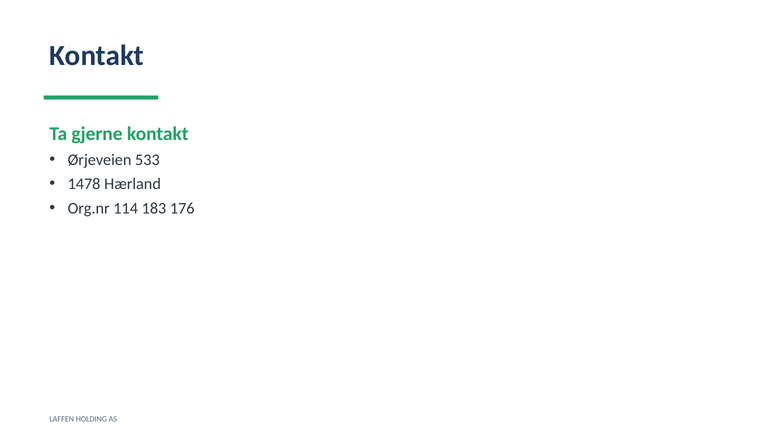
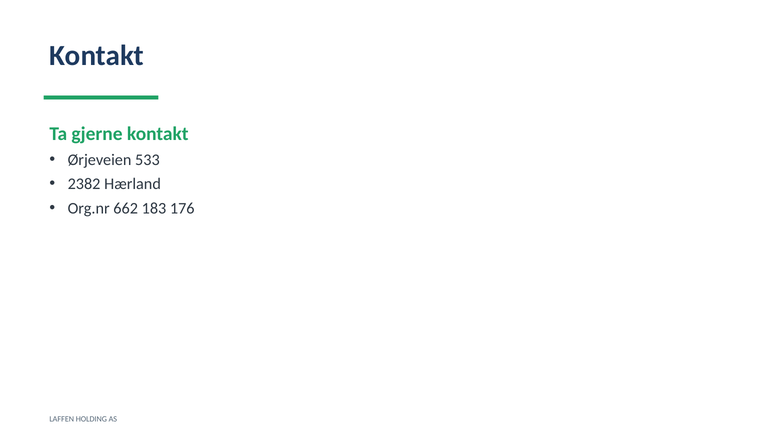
1478: 1478 -> 2382 (84, 184)
114: 114 -> 662 (126, 208)
